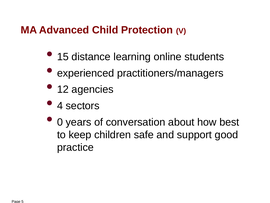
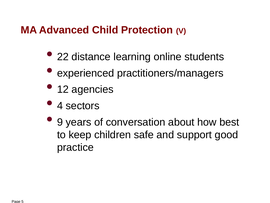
15: 15 -> 22 (63, 57)
0: 0 -> 9 (60, 122)
